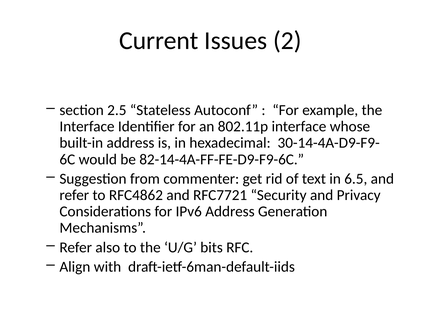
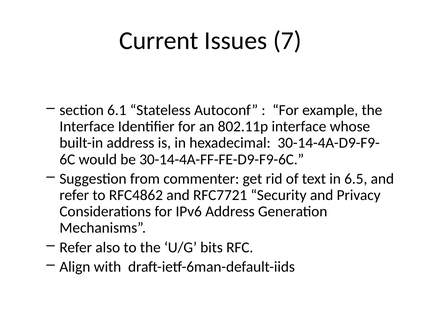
2: 2 -> 7 (287, 41)
2.5: 2.5 -> 6.1 (117, 110)
82-14-4A-FF-FE-D9-F9-6C: 82-14-4A-FF-FE-D9-F9-6C -> 30-14-4A-FF-FE-D9-F9-6C (222, 159)
